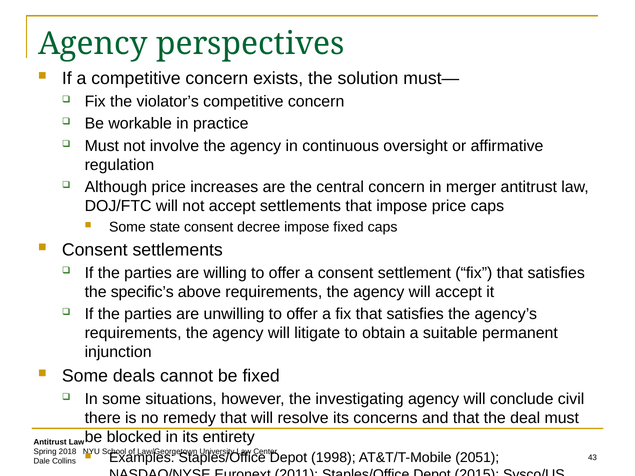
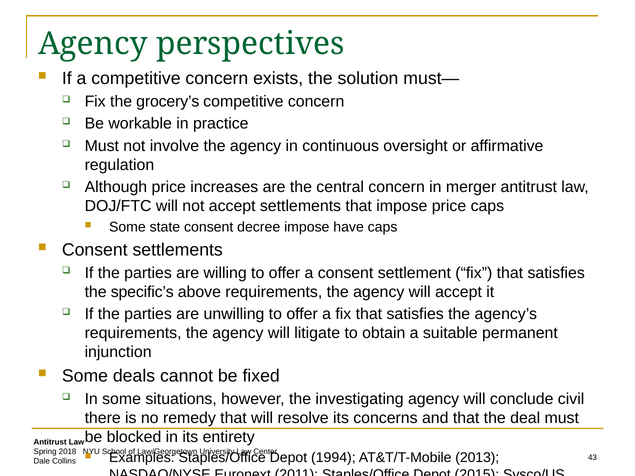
violator’s: violator’s -> grocery’s (168, 102)
impose fixed: fixed -> have (349, 227)
1998: 1998 -> 1994 (333, 458)
2051: 2051 -> 2013 (477, 458)
